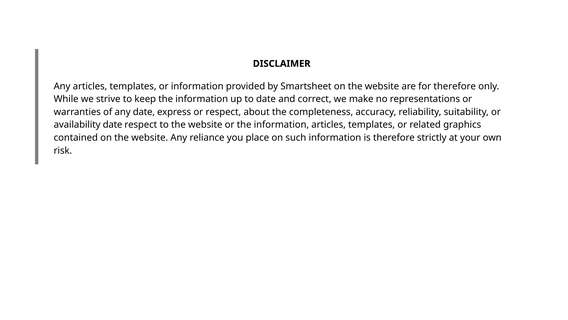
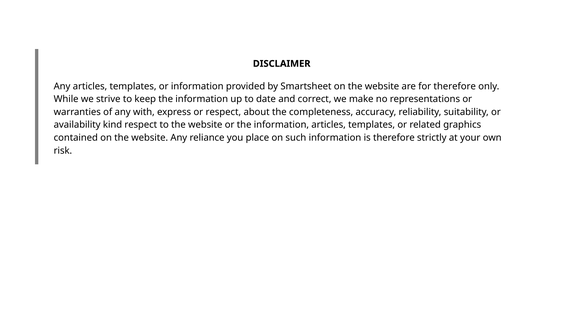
any date: date -> with (144, 112)
availability date: date -> kind (113, 125)
